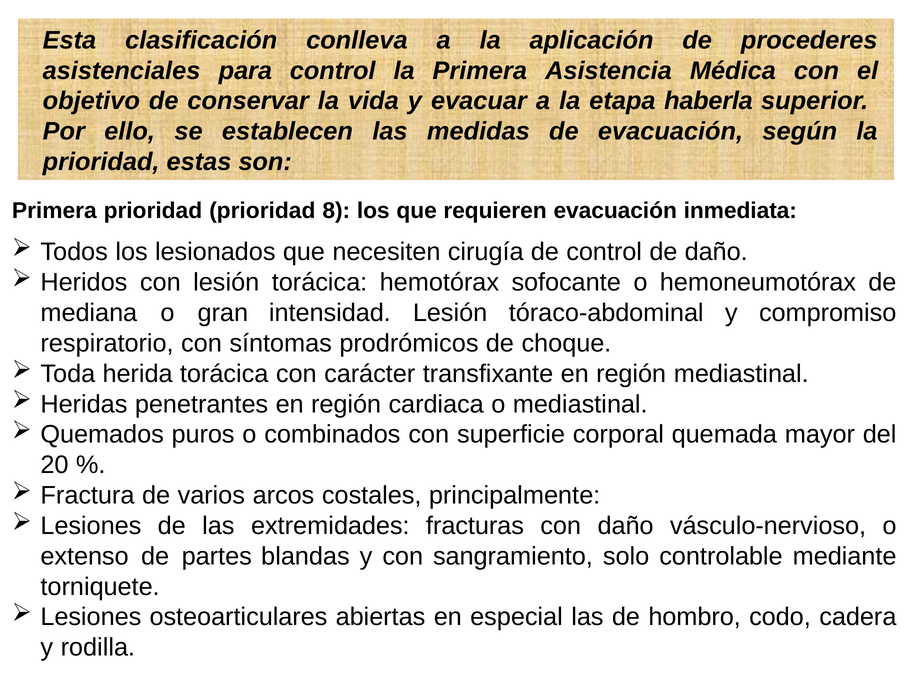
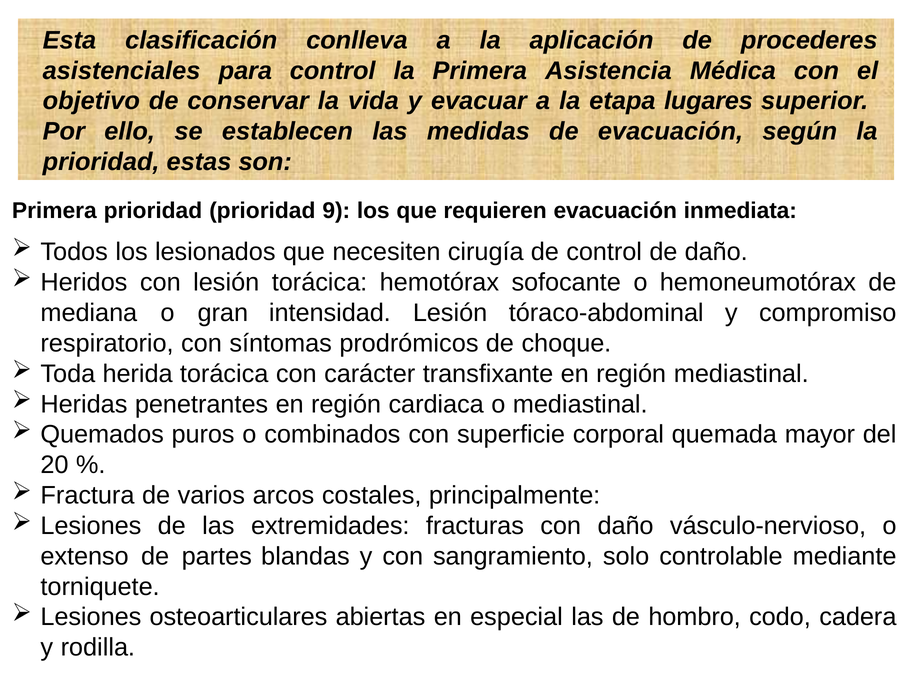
haberla: haberla -> lugares (708, 101)
8: 8 -> 9 (336, 211)
